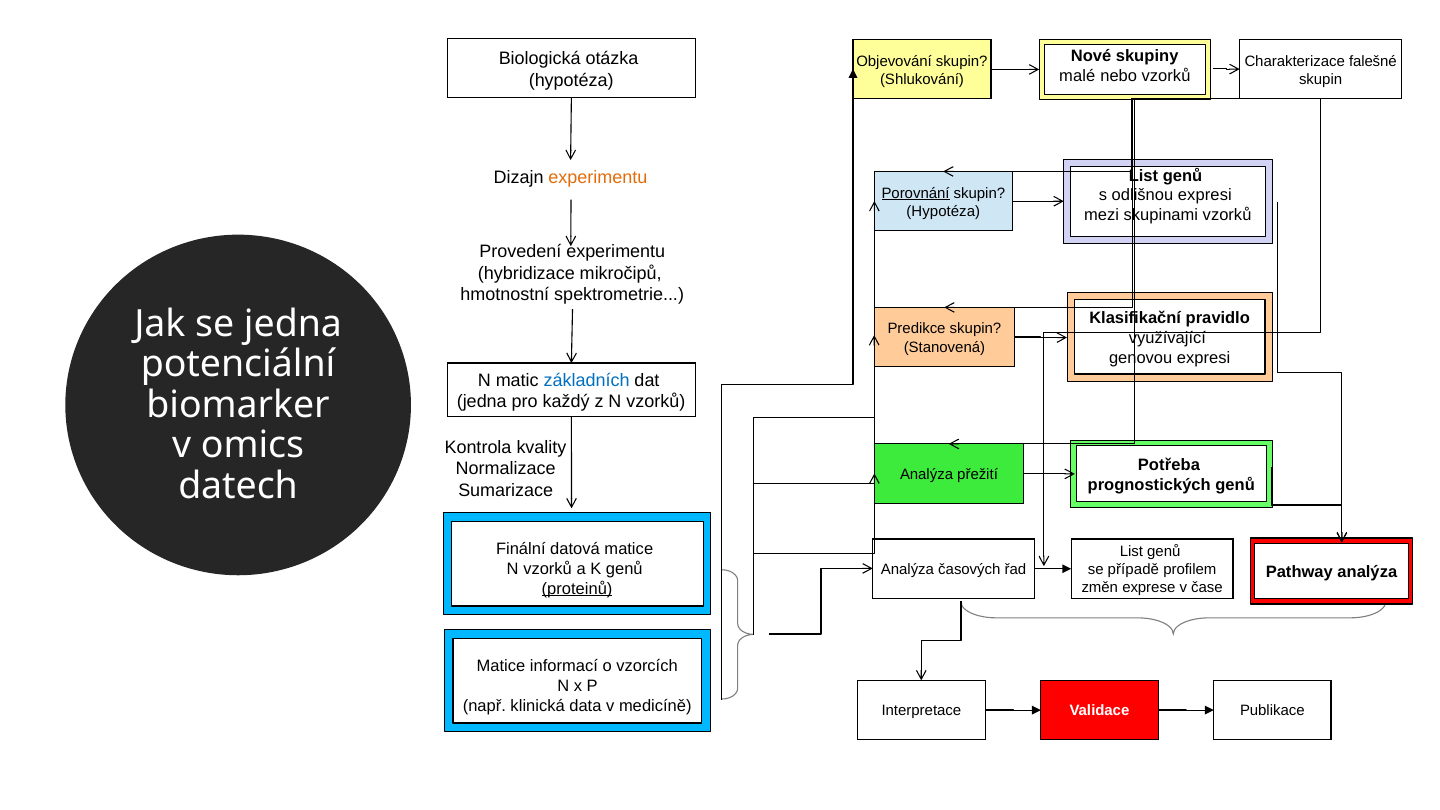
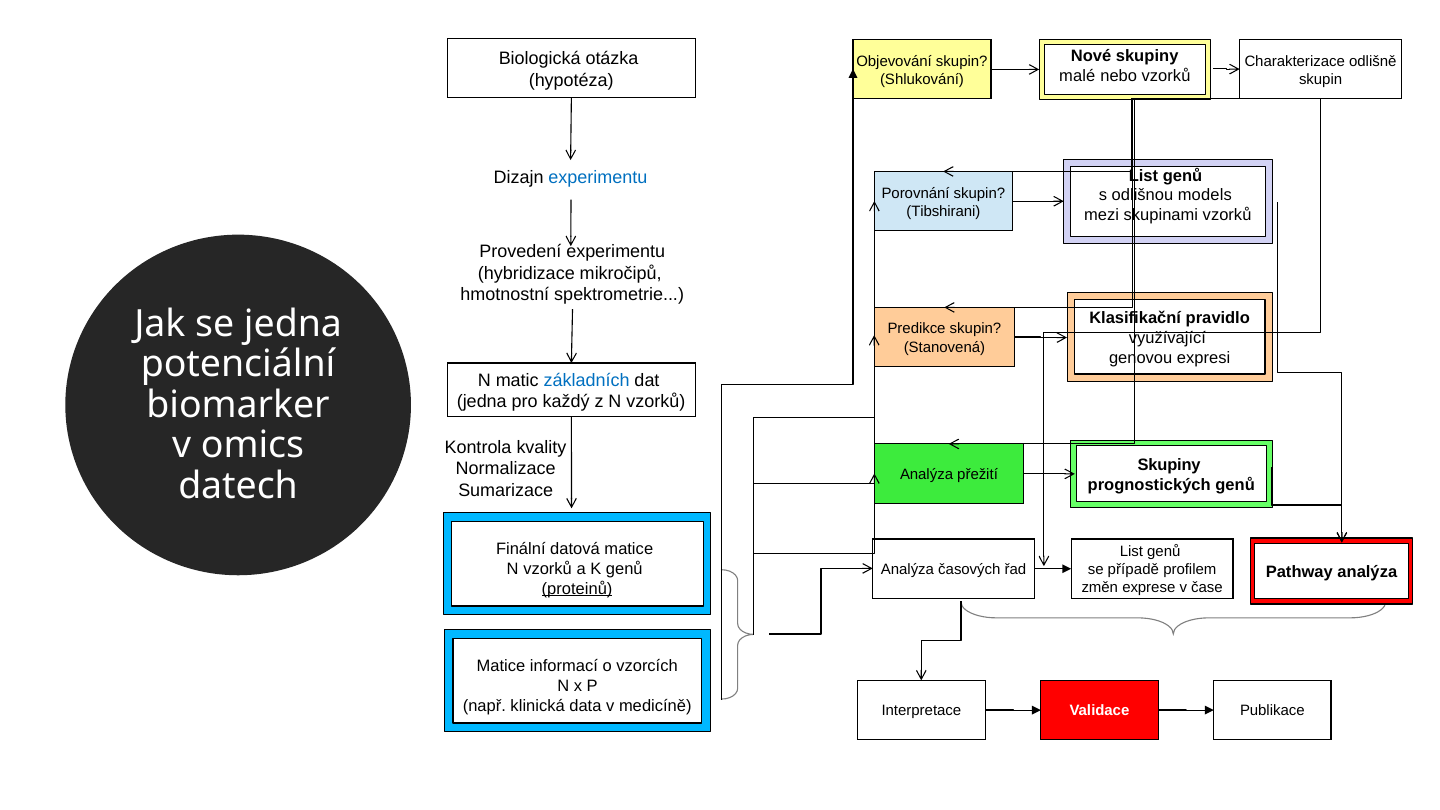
falešné: falešné -> odlišně (1373, 61)
experimentu colour: orange -> blue (598, 177)
Porovnání underline: present -> none (916, 193)
odlišnou expresi: expresi -> models (1205, 196)
Hypotéza: Hypotéza -> Tibshirani (943, 211)
Potřeba: Potřeba -> Skupiny (1169, 465)
